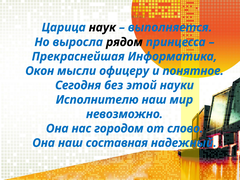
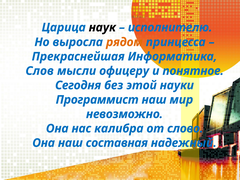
выполняется: выполняется -> исполнителю (170, 27)
рядом colour: black -> orange (124, 42)
Окон: Окон -> Слов (40, 71)
Исполнителю: Исполнителю -> Программист (97, 100)
городом: городом -> калибра (119, 129)
